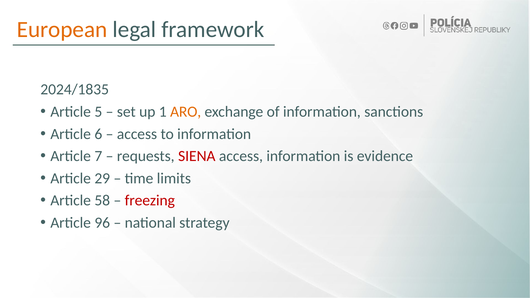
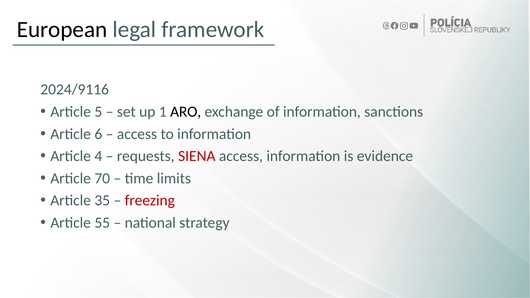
European colour: orange -> black (62, 29)
2024/1835: 2024/1835 -> 2024/9116 (75, 90)
ARO colour: orange -> black (186, 112)
7: 7 -> 4 (98, 156)
29: 29 -> 70 (102, 178)
58: 58 -> 35 (102, 201)
96: 96 -> 55 (102, 223)
